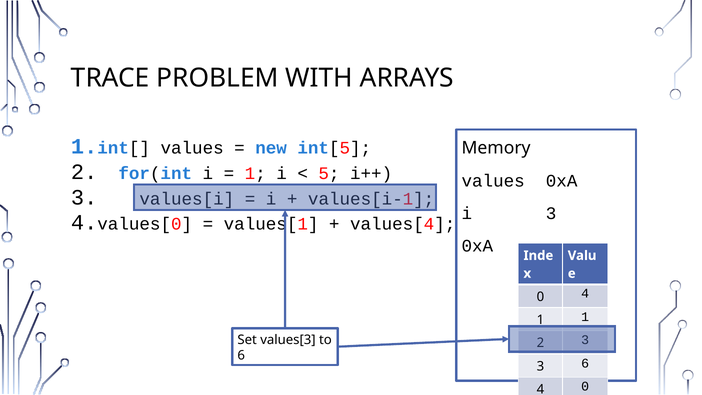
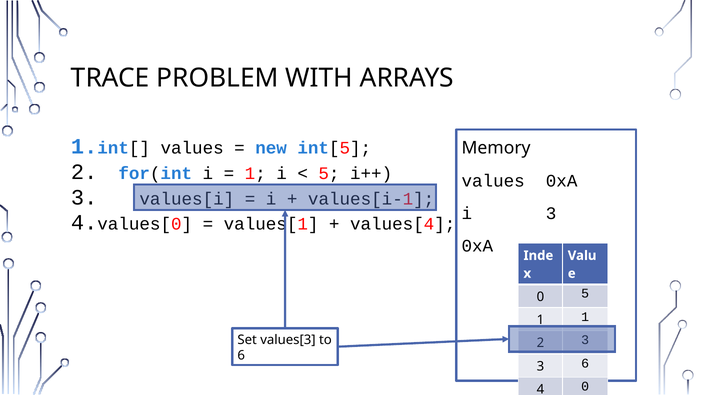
0 4: 4 -> 5 (585, 293)
